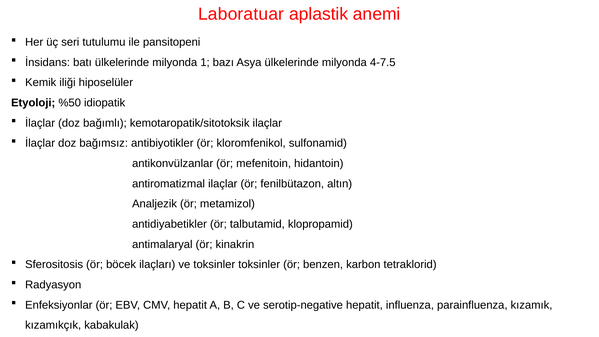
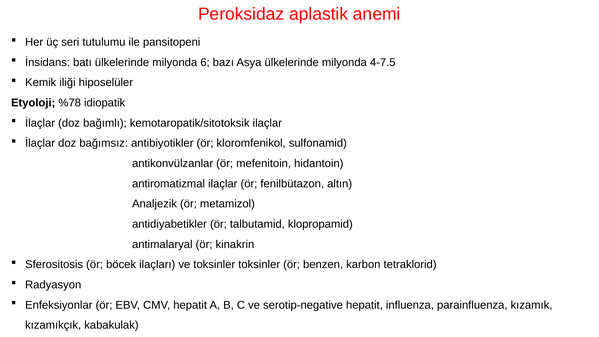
Laboratuar: Laboratuar -> Peroksidaz (241, 14)
1: 1 -> 6 (205, 62)
%50: %50 -> %78 (70, 103)
